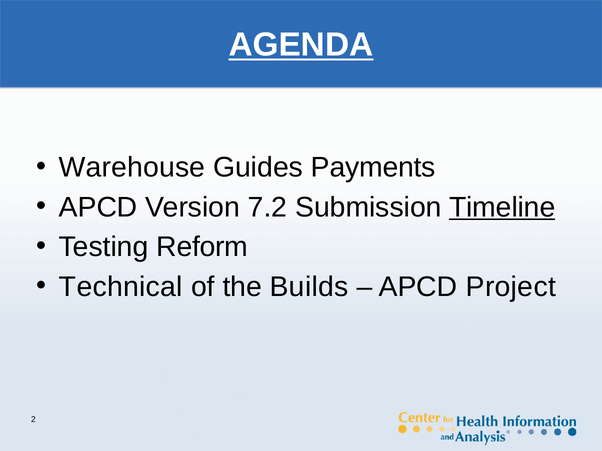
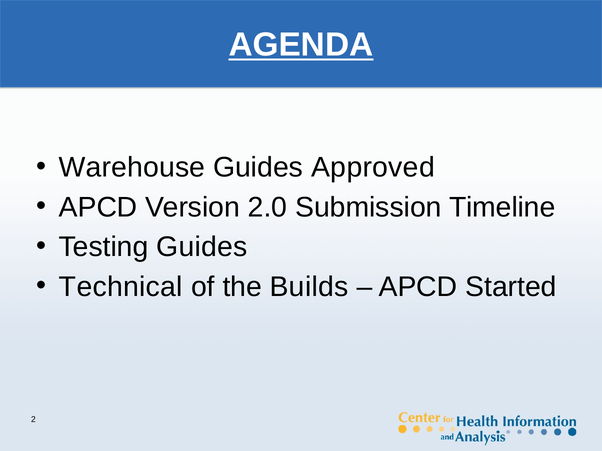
Payments: Payments -> Approved (373, 168)
7.2: 7.2 -> 2.0 (268, 207)
Timeline underline: present -> none (502, 207)
Testing Reform: Reform -> Guides (202, 247)
Project: Project -> Started (511, 287)
